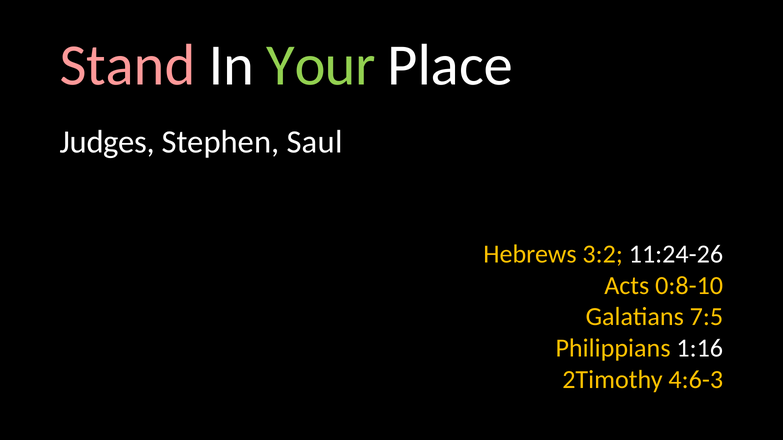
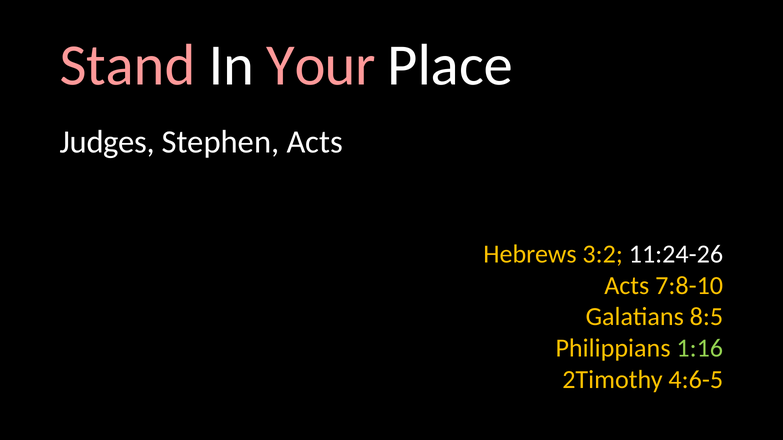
Your colour: light green -> pink (321, 66)
Stephen Saul: Saul -> Acts (315, 142)
0:8-10: 0:8-10 -> 7:8-10 (689, 286)
7:5: 7:5 -> 8:5 (706, 317)
1:16 colour: white -> light green (700, 349)
4:6-3: 4:6-3 -> 4:6-5 (696, 380)
